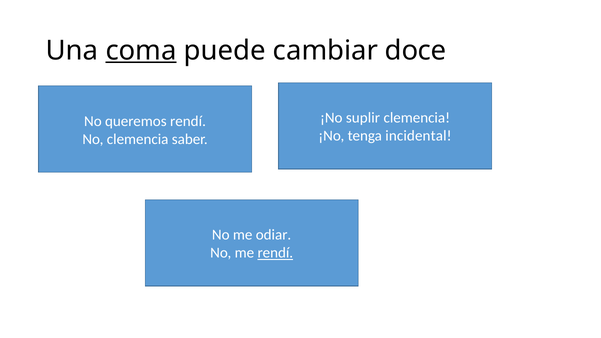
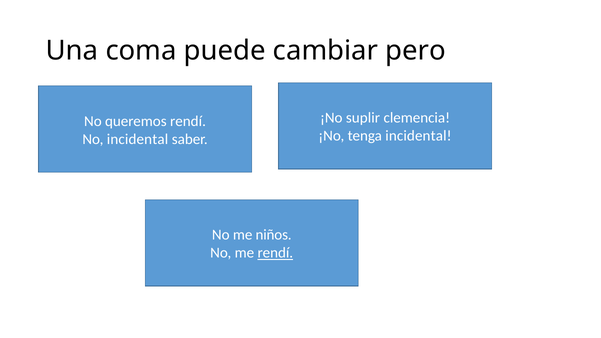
coma underline: present -> none (141, 50)
doce: doce -> pero (416, 50)
No clemencia: clemencia -> incidental (138, 139)
odiar: odiar -> niños (274, 235)
